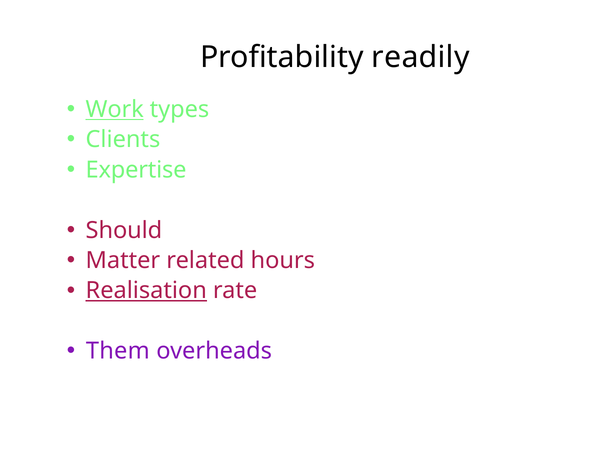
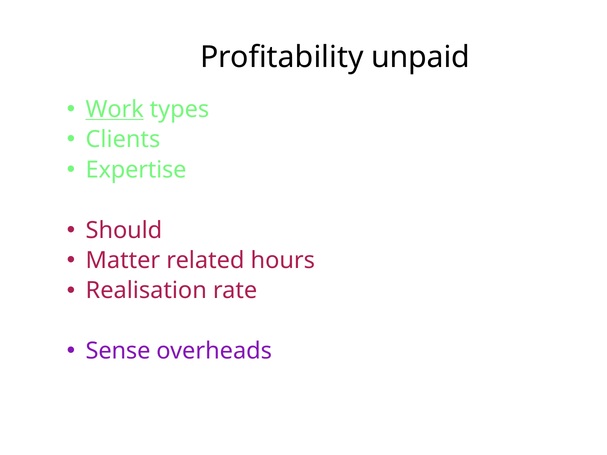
readily: readily -> unpaid (421, 57)
Realisation underline: present -> none (146, 291)
Them: Them -> Sense (118, 351)
